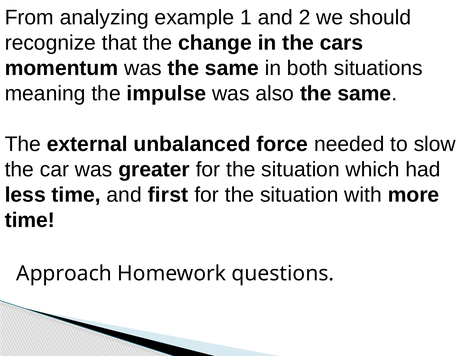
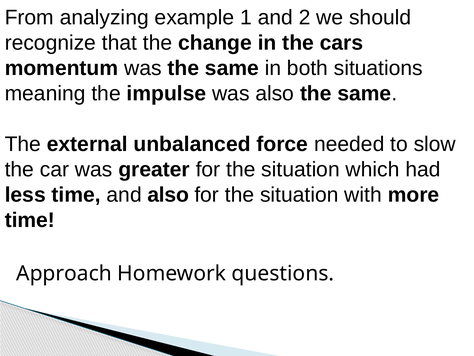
and first: first -> also (168, 195)
